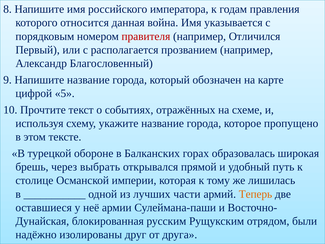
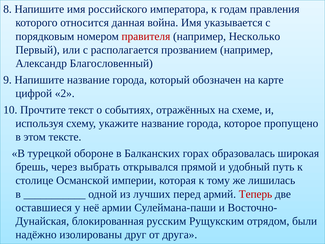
Отличился: Отличился -> Несколько (254, 36)
5: 5 -> 2 (65, 93)
части: части -> перед (187, 194)
Теперь colour: orange -> red (255, 194)
